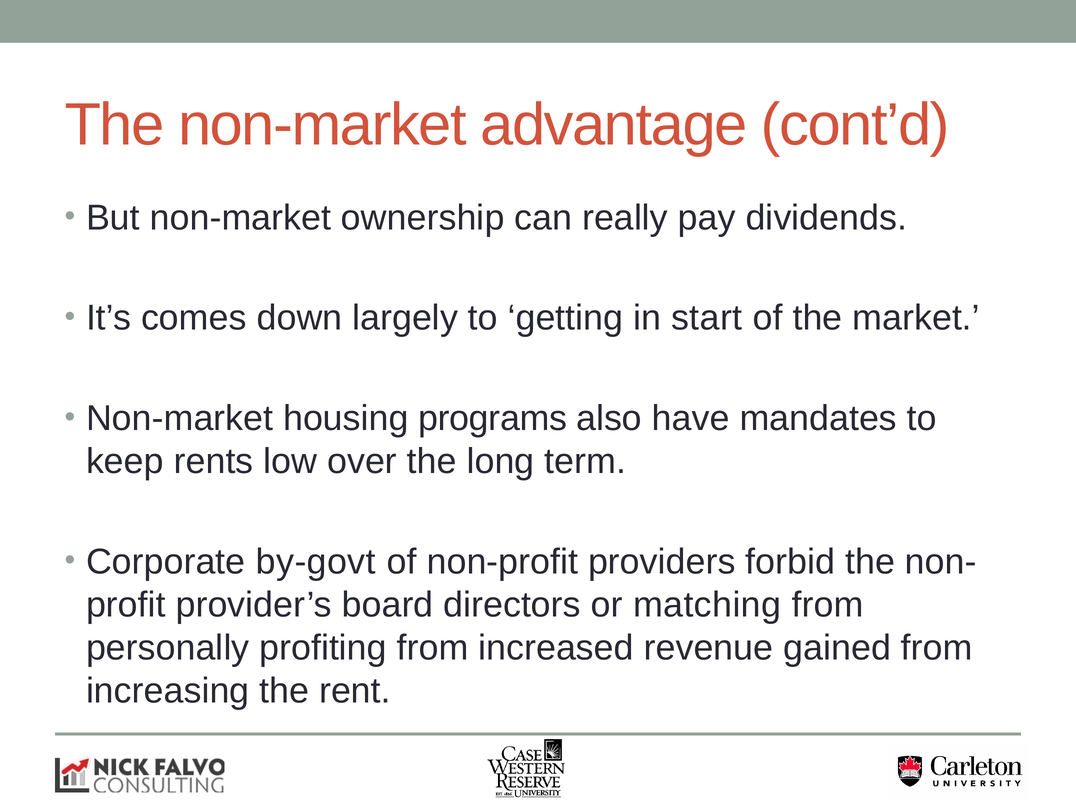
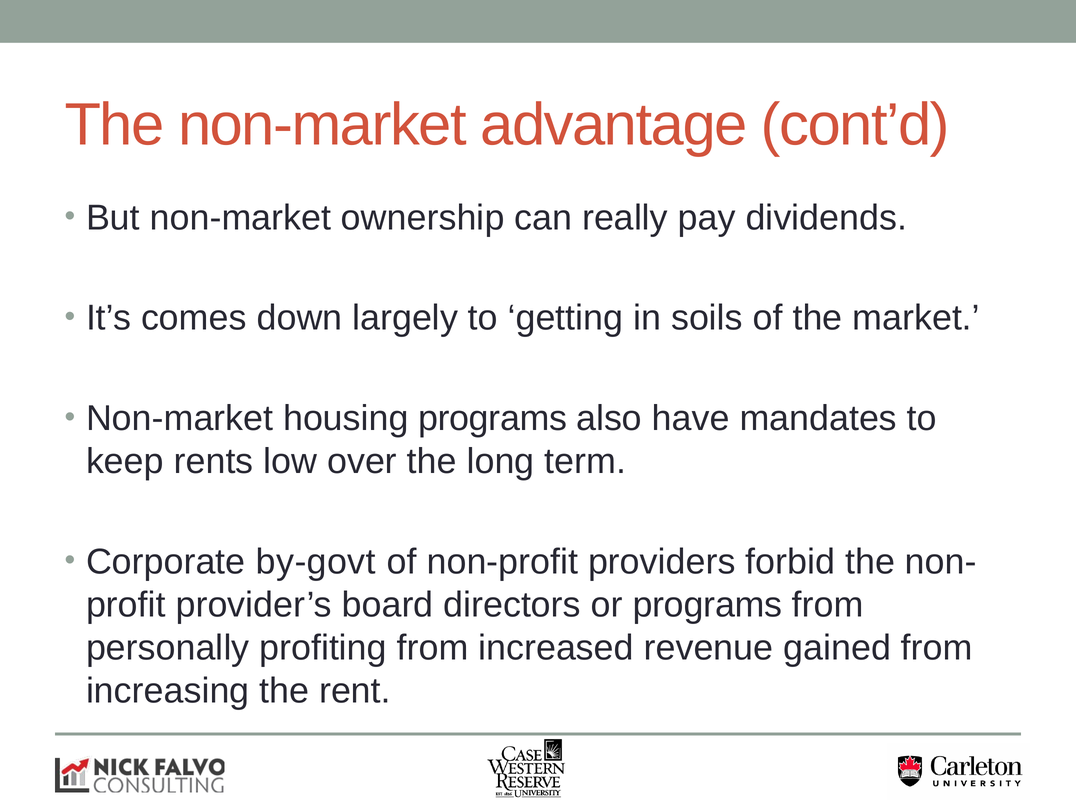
start: start -> soils (707, 318)
or matching: matching -> programs (707, 605)
